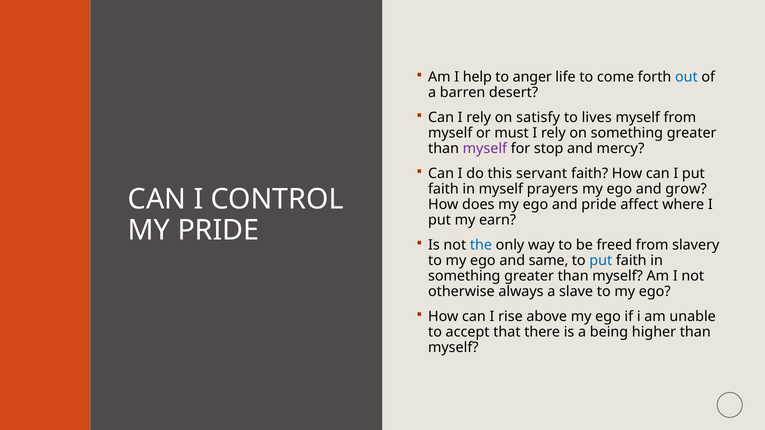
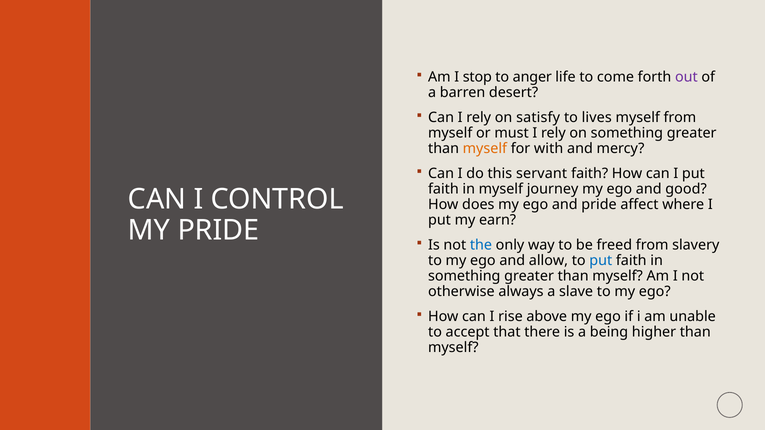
help: help -> stop (477, 77)
out colour: blue -> purple (686, 77)
myself colour: purple -> orange (485, 149)
stop: stop -> with (549, 149)
prayers: prayers -> journey (553, 189)
grow: grow -> good (686, 189)
same: same -> allow (548, 261)
